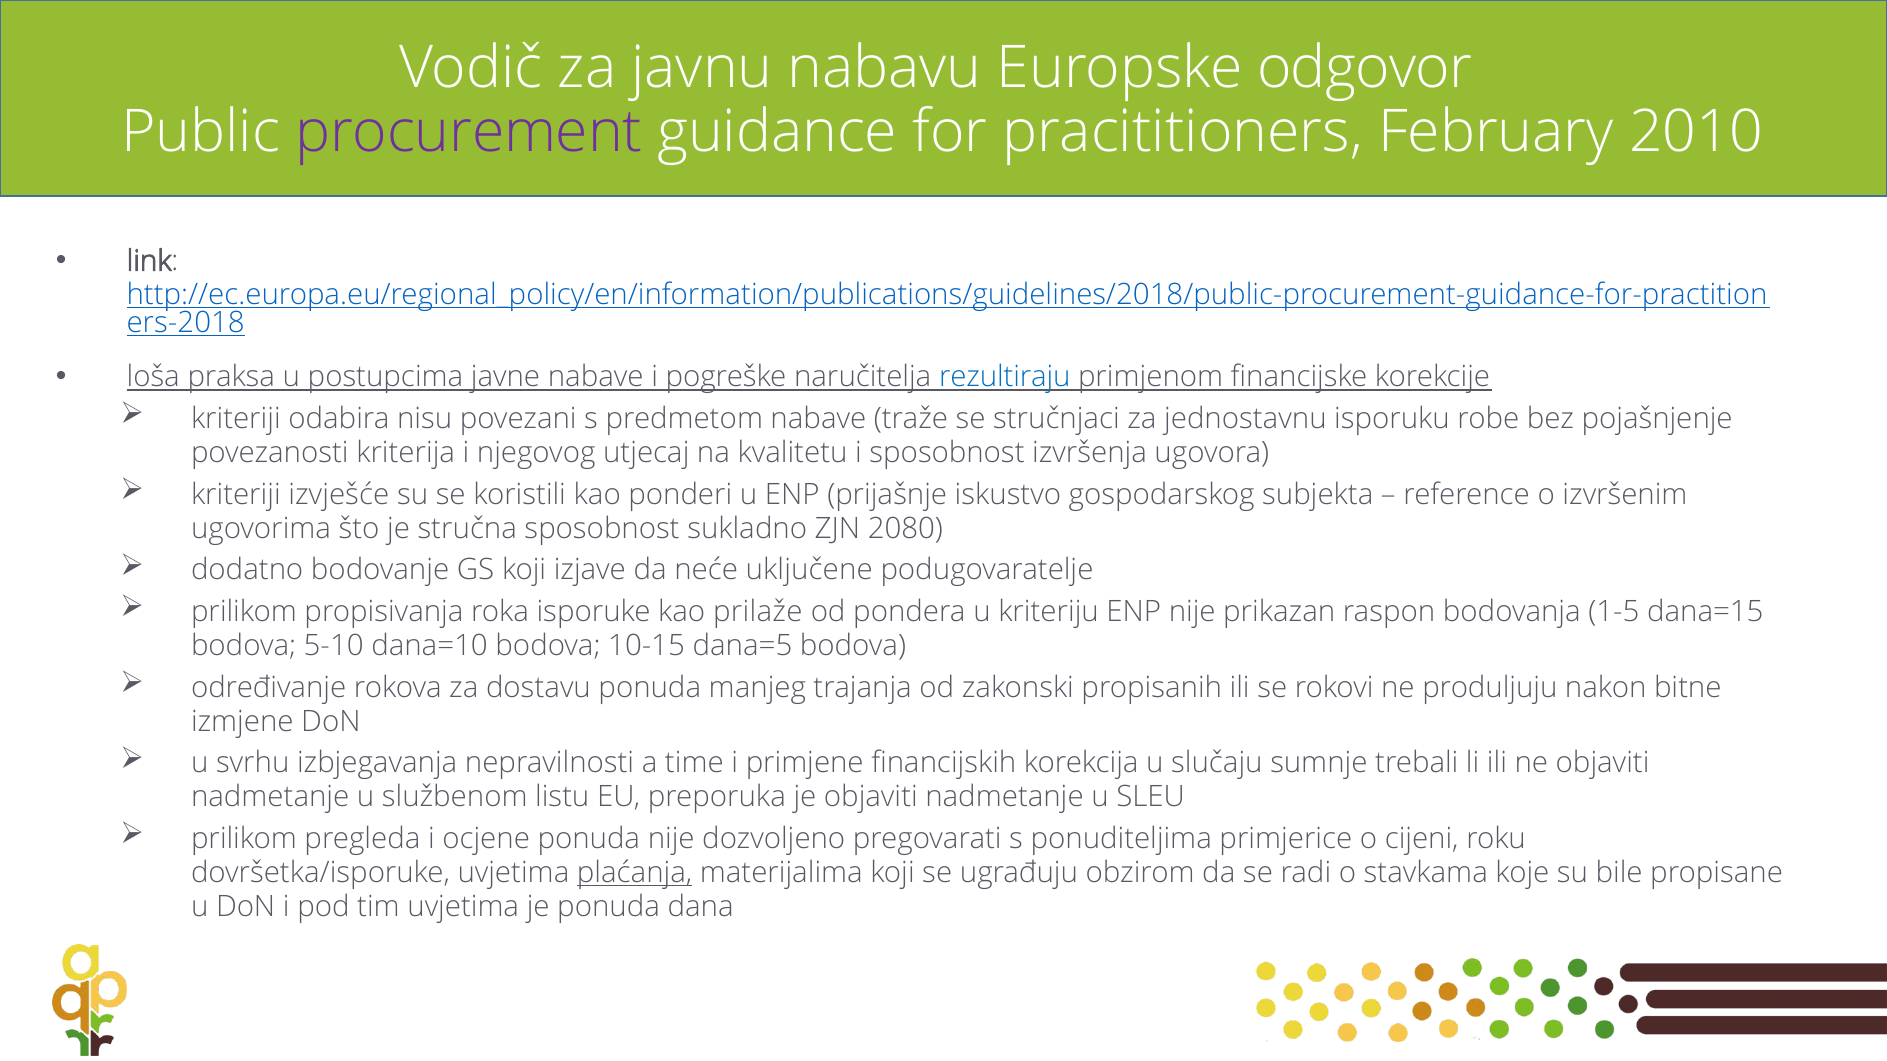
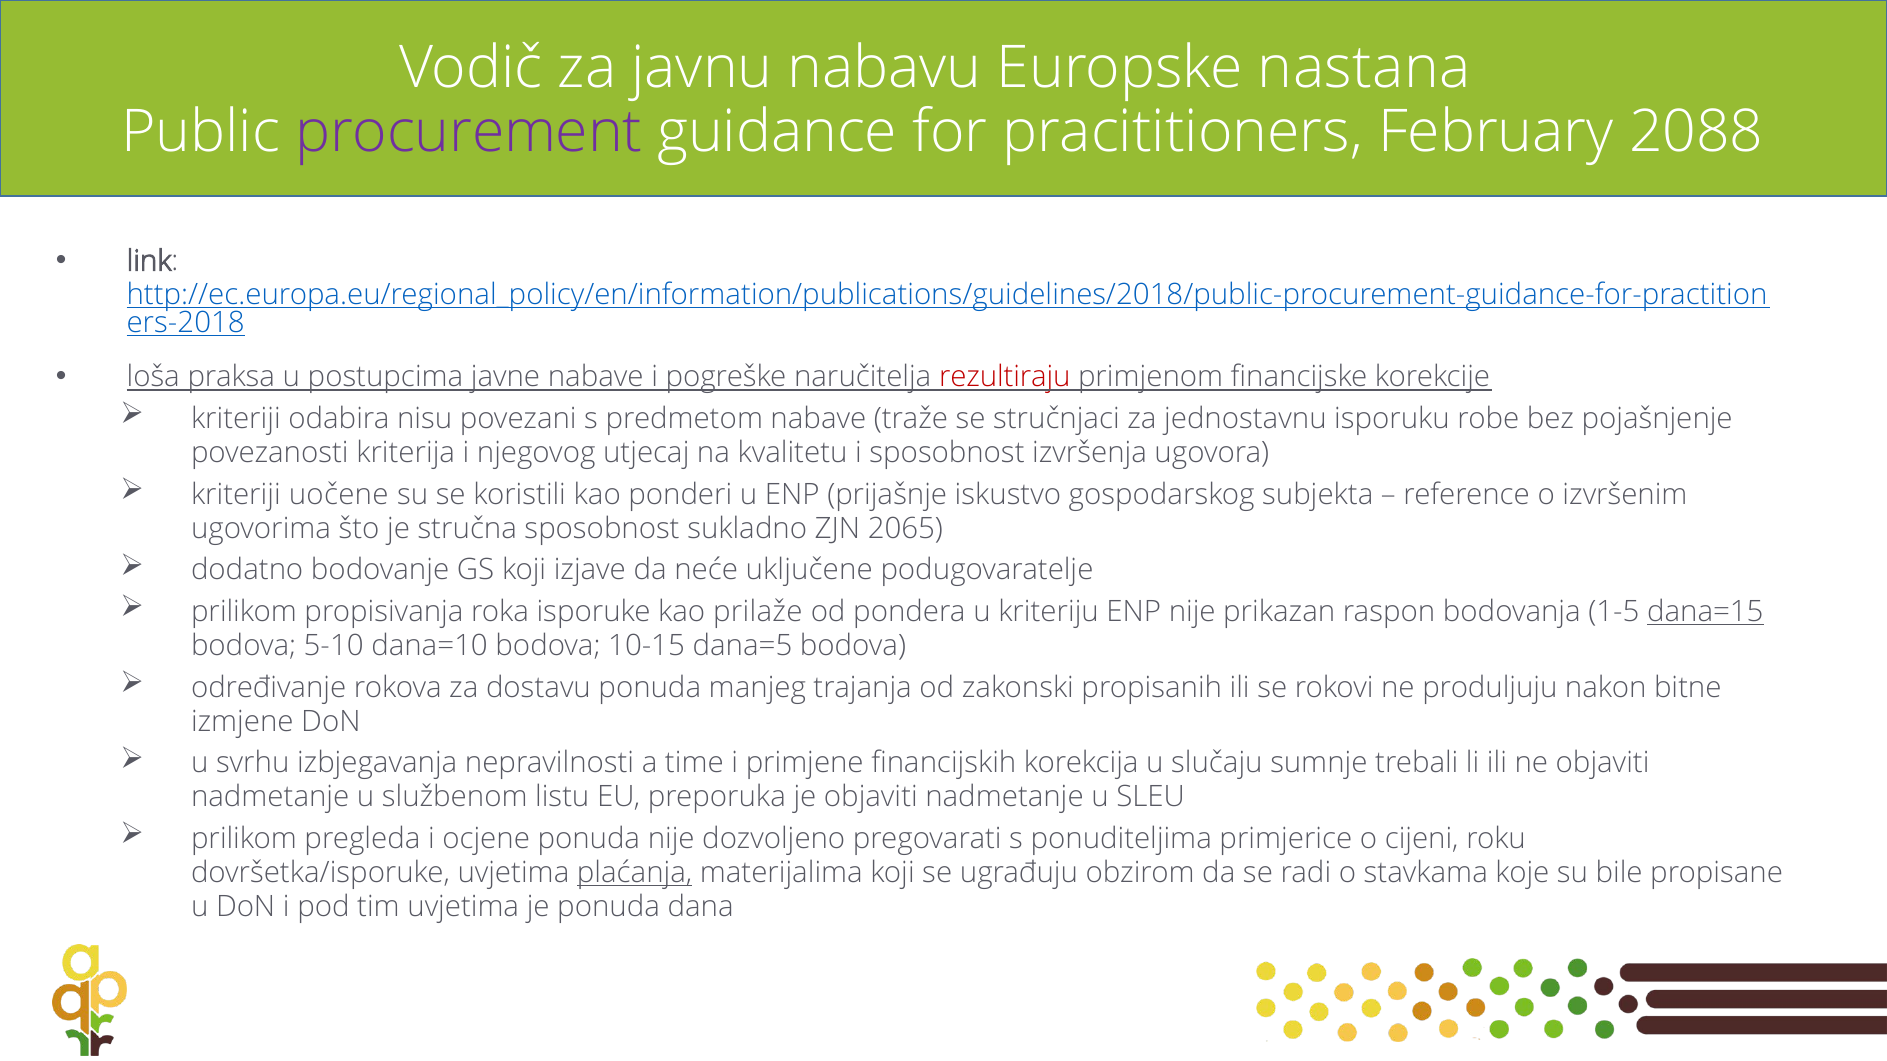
odgovor: odgovor -> nastana (1364, 68)
2010: 2010 -> 2088 (1696, 132)
rezultiraju colour: blue -> red (1005, 377)
izvješće: izvješće -> uočene (339, 495)
2080: 2080 -> 2065 (905, 529)
dana=15 underline: none -> present (1705, 612)
